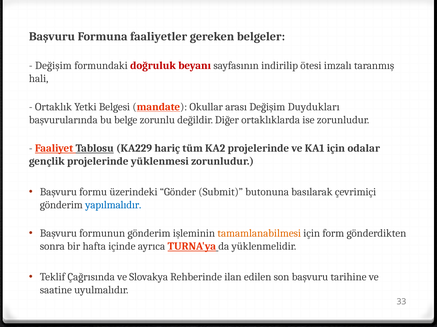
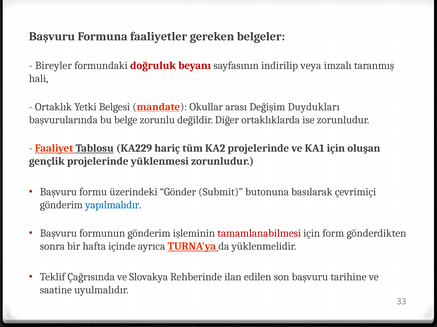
Değişim: Değişim -> Bireyler (53, 66)
ötesi: ötesi -> veya (311, 66)
odalar: odalar -> oluşan (364, 149)
tamamlanabilmesi colour: orange -> red (259, 234)
